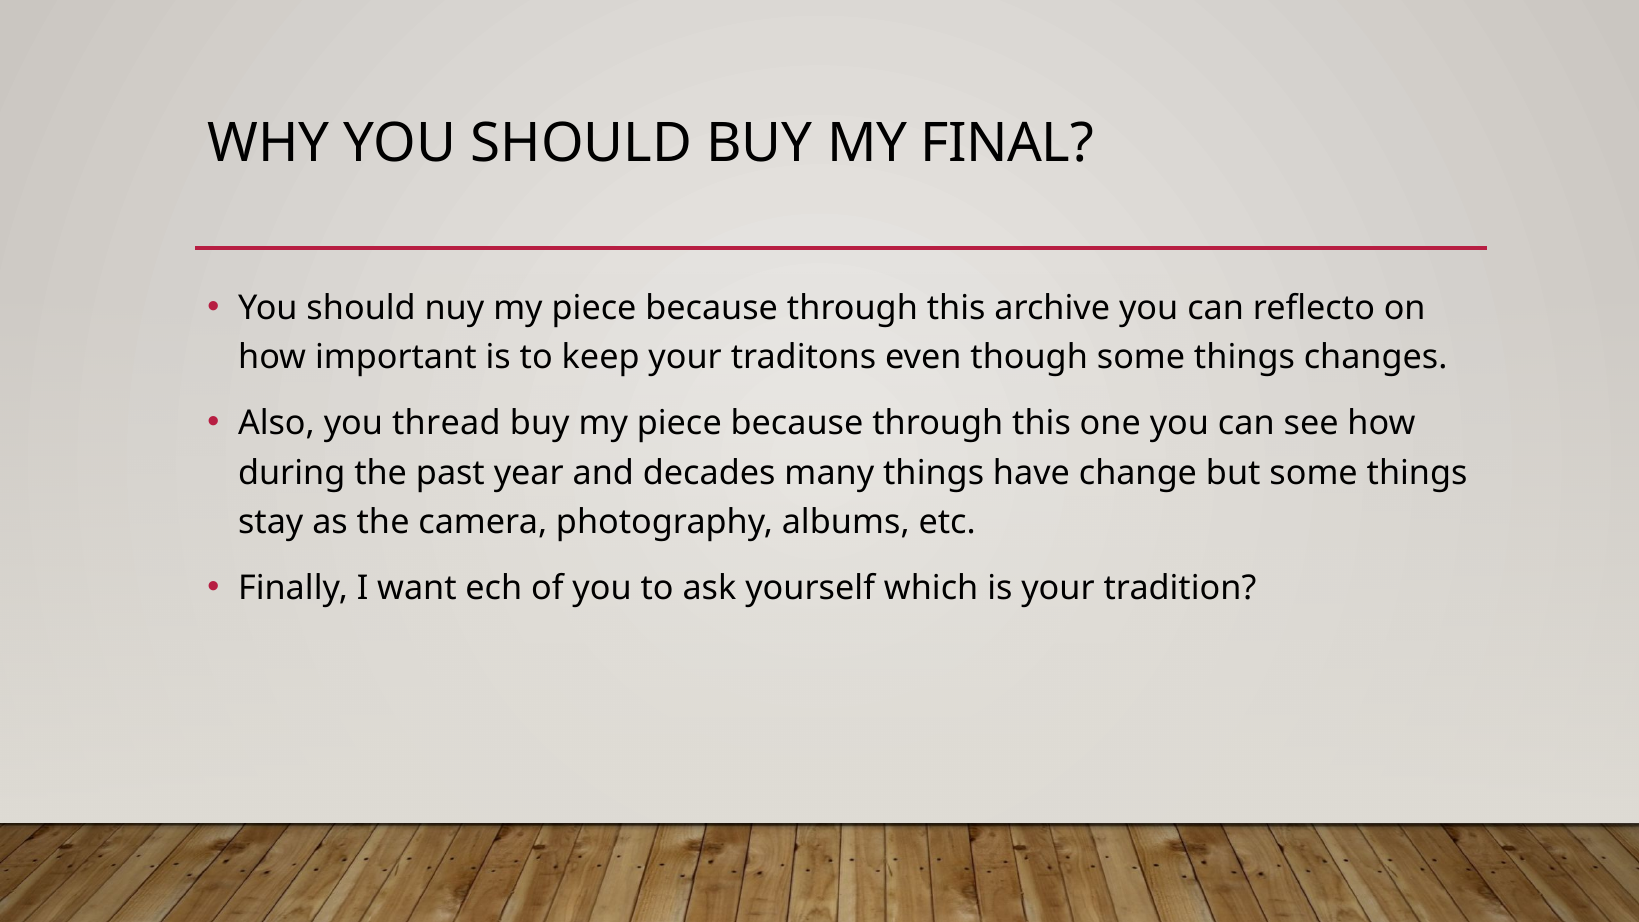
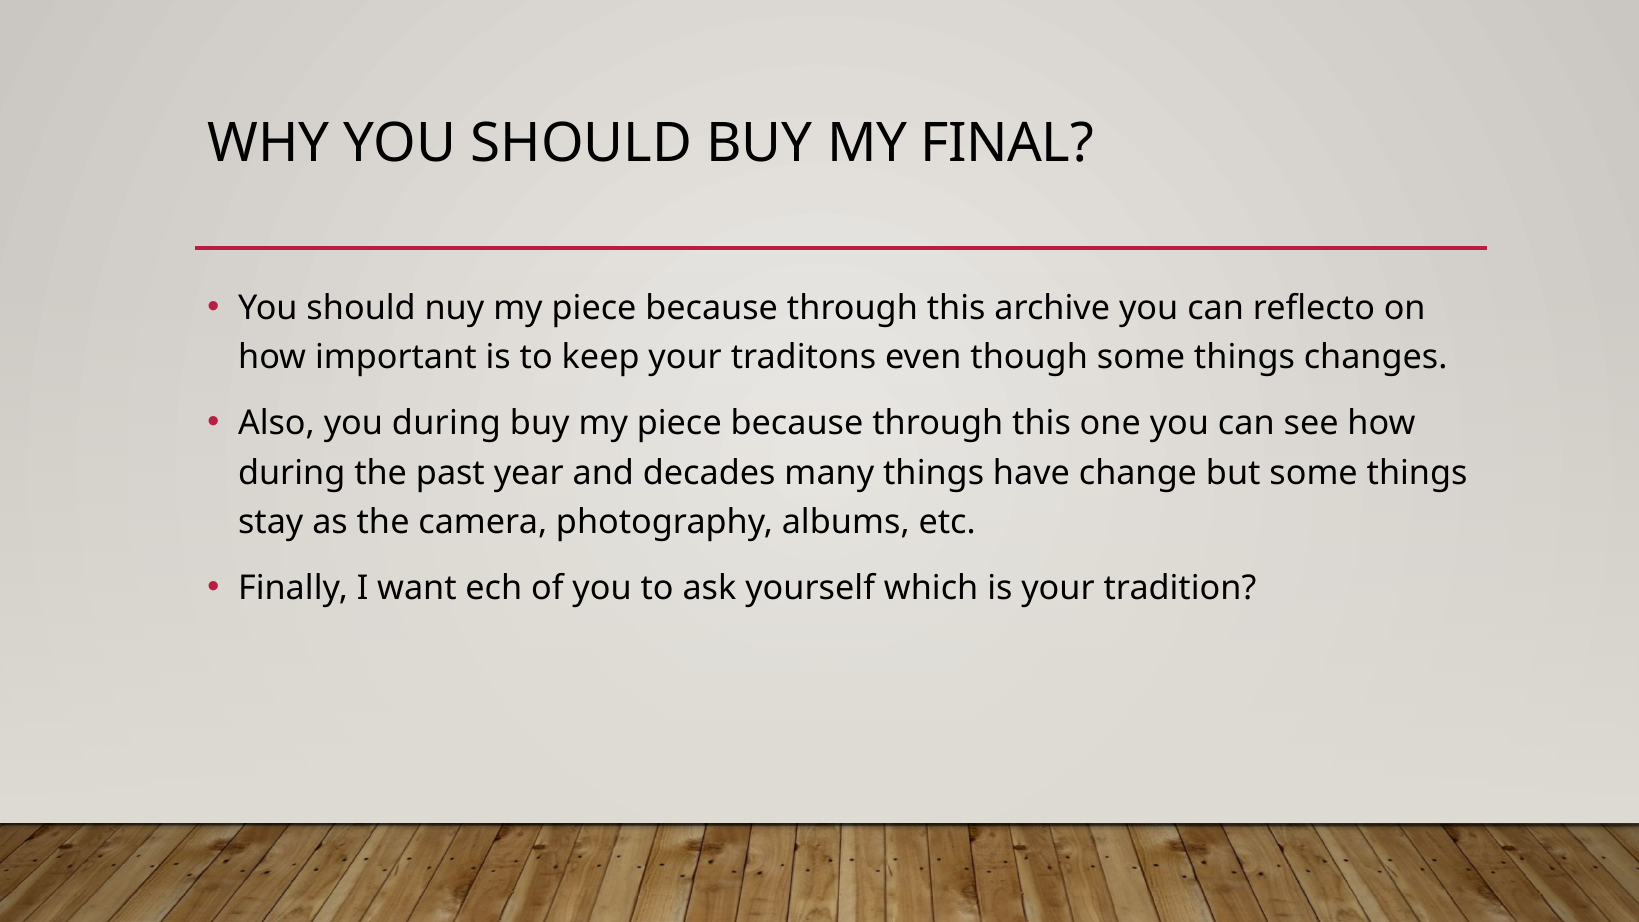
you thread: thread -> during (446, 424)
